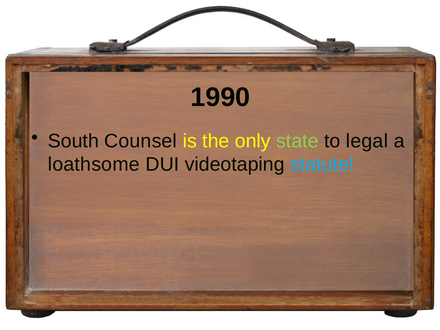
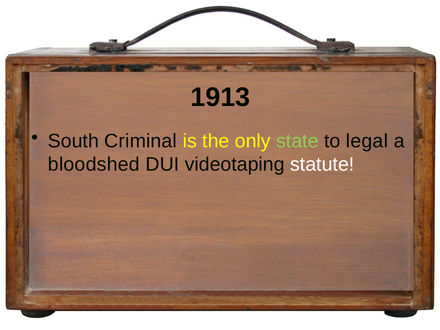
1990: 1990 -> 1913 (220, 97)
Counsel: Counsel -> Criminal (141, 141)
loathsome: loathsome -> bloodshed (94, 164)
statute colour: light blue -> white (322, 164)
